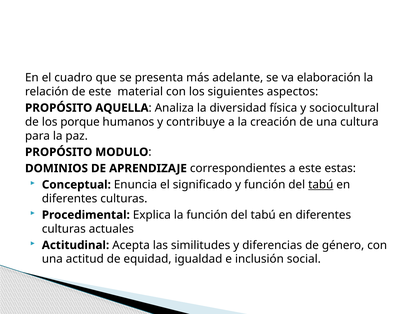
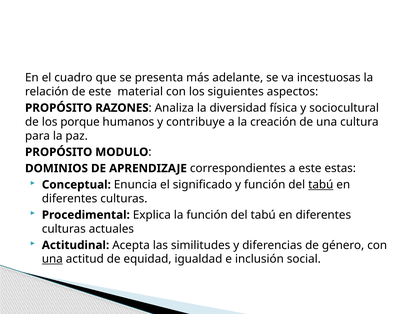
elaboración: elaboración -> incestuosas (329, 78)
AQUELLA: AQUELLA -> RAZONES (122, 108)
una underline: none -> present (52, 259)
